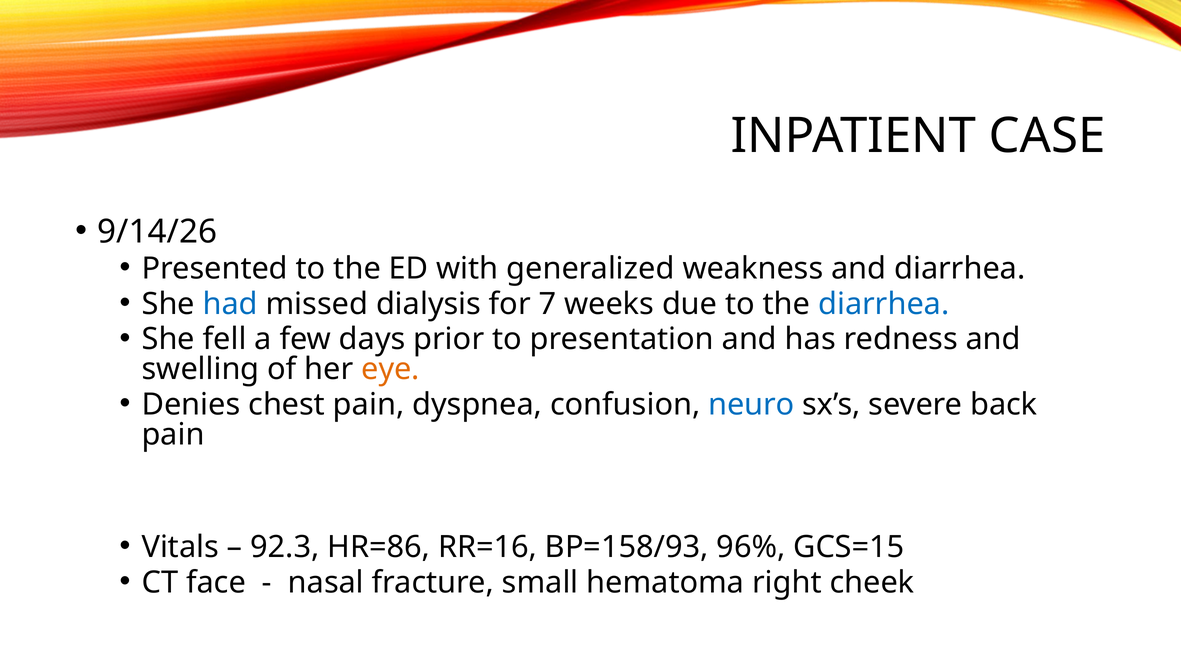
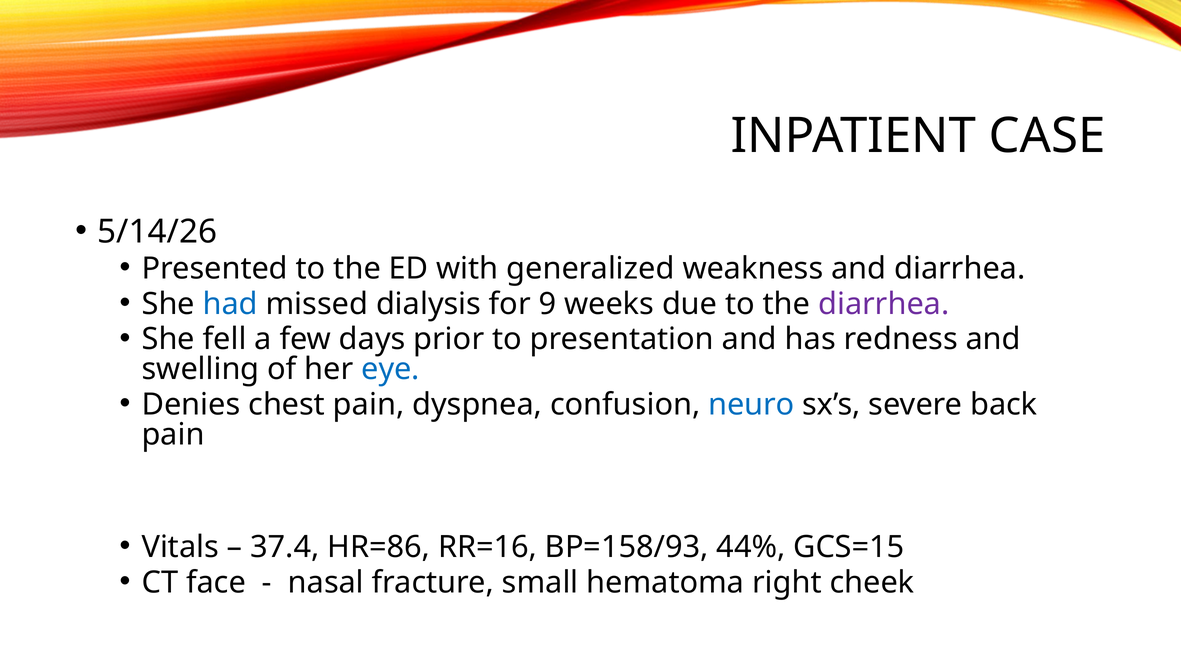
9/14/26: 9/14/26 -> 5/14/26 (157, 232)
7: 7 -> 9 (548, 304)
diarrhea colour: blue -> purple (884, 304)
eye colour: orange -> blue (391, 369)
92.3: 92.3 -> 37.4 (285, 547)
96%: 96% -> 44% (751, 547)
